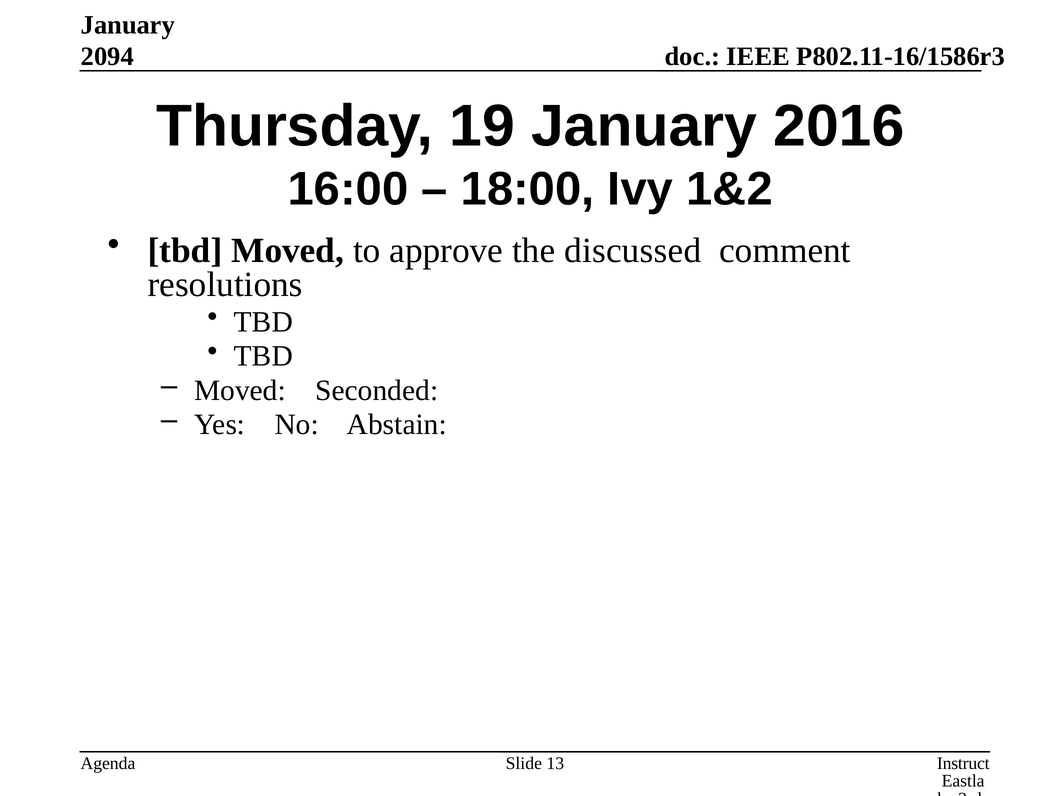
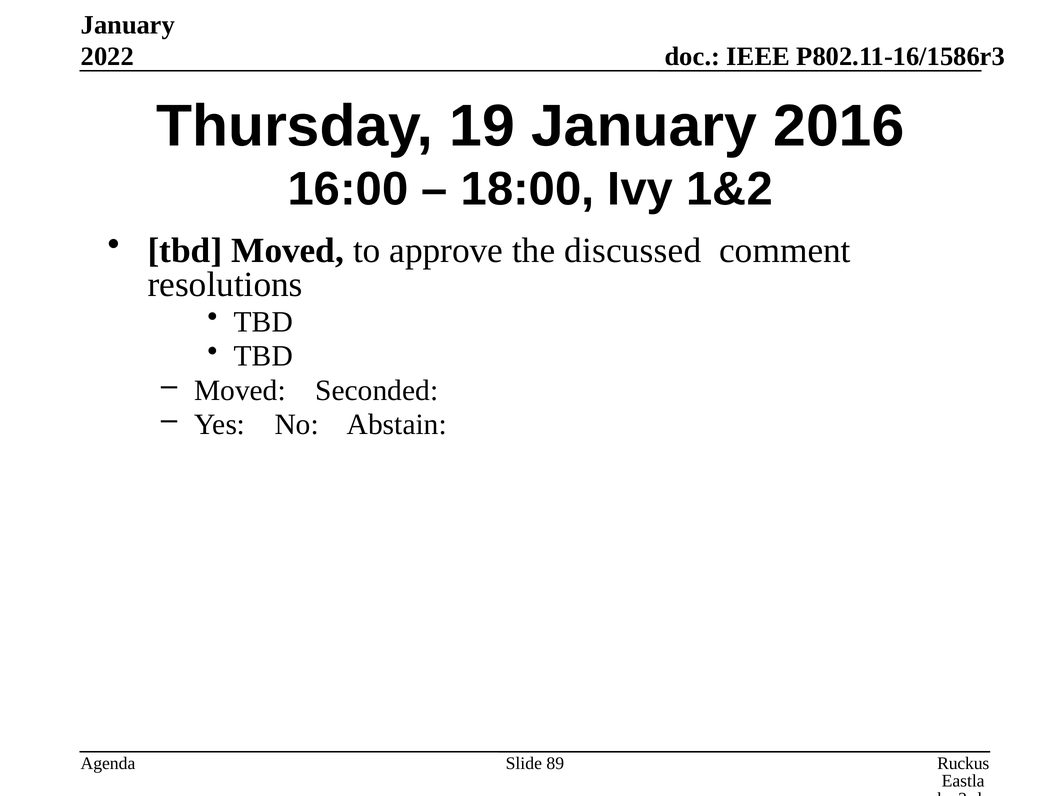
2094: 2094 -> 2022 (107, 57)
Instruct: Instruct -> Ruckus (963, 763)
13: 13 -> 89 (555, 763)
